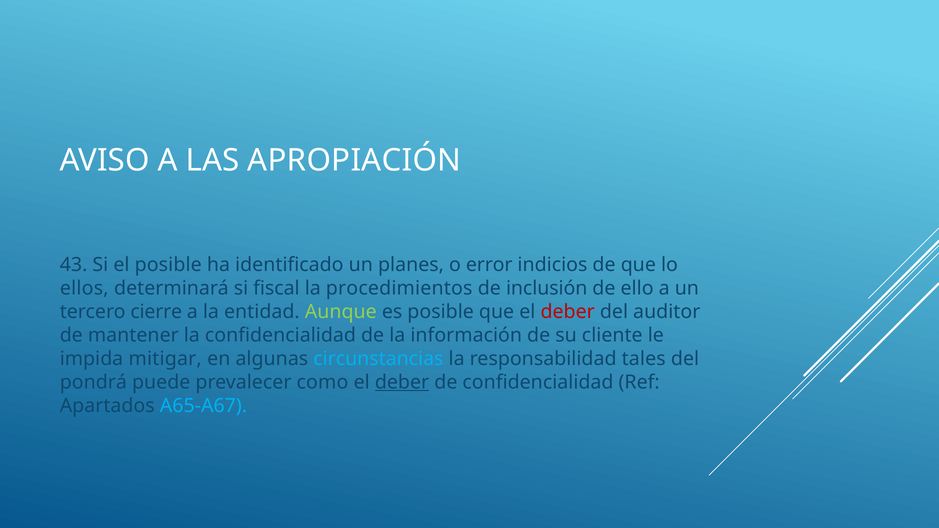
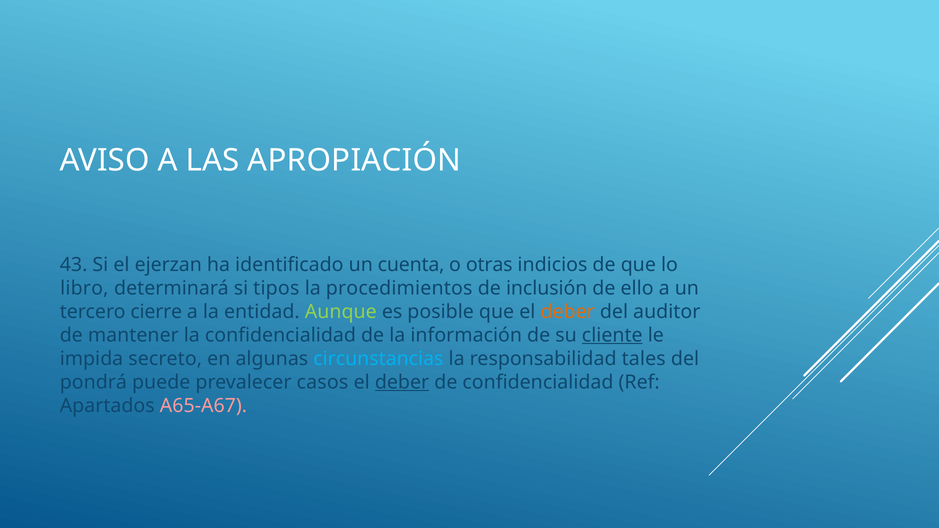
el posible: posible -> ejerzan (168, 265)
planes: planes -> cuenta (411, 265)
error: error -> otras (489, 265)
ellos: ellos -> libro (84, 288)
fiscal: fiscal -> tipos (276, 288)
deber colour: red -> orange (568, 312)
cliente underline: none -> present (612, 335)
mitigar: mitigar -> secreto (165, 359)
como: como -> casos (322, 382)
A65-A67 colour: light blue -> pink (203, 406)
